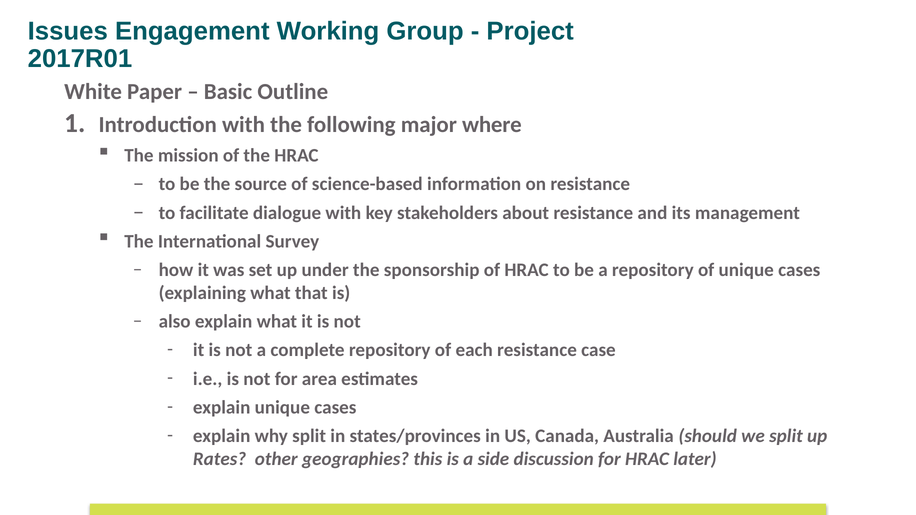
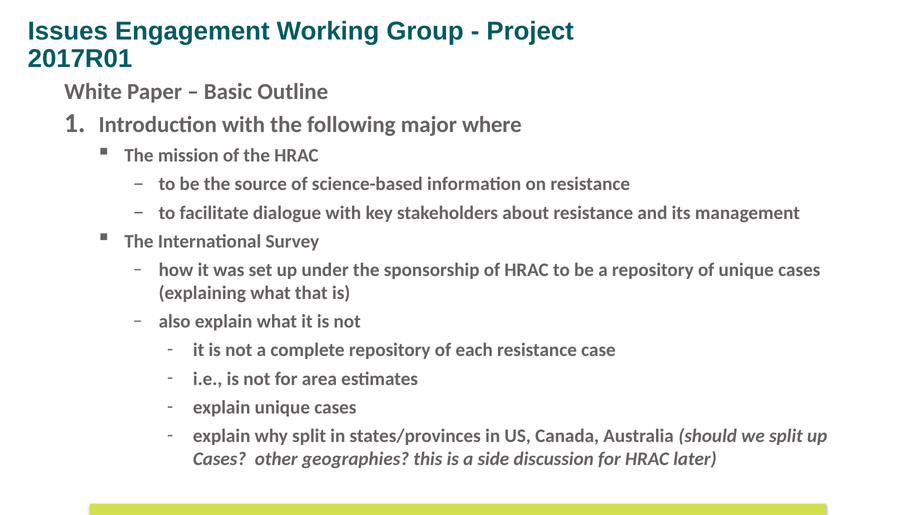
Rates: Rates -> Cases (220, 459)
